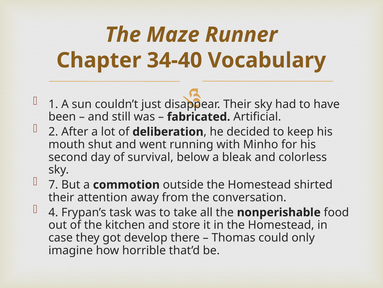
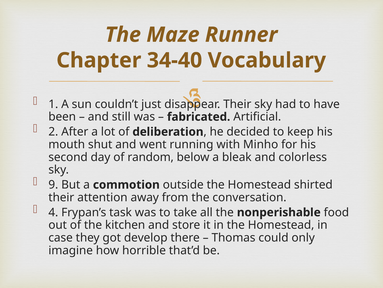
survival: survival -> random (151, 157)
7: 7 -> 9 (53, 184)
